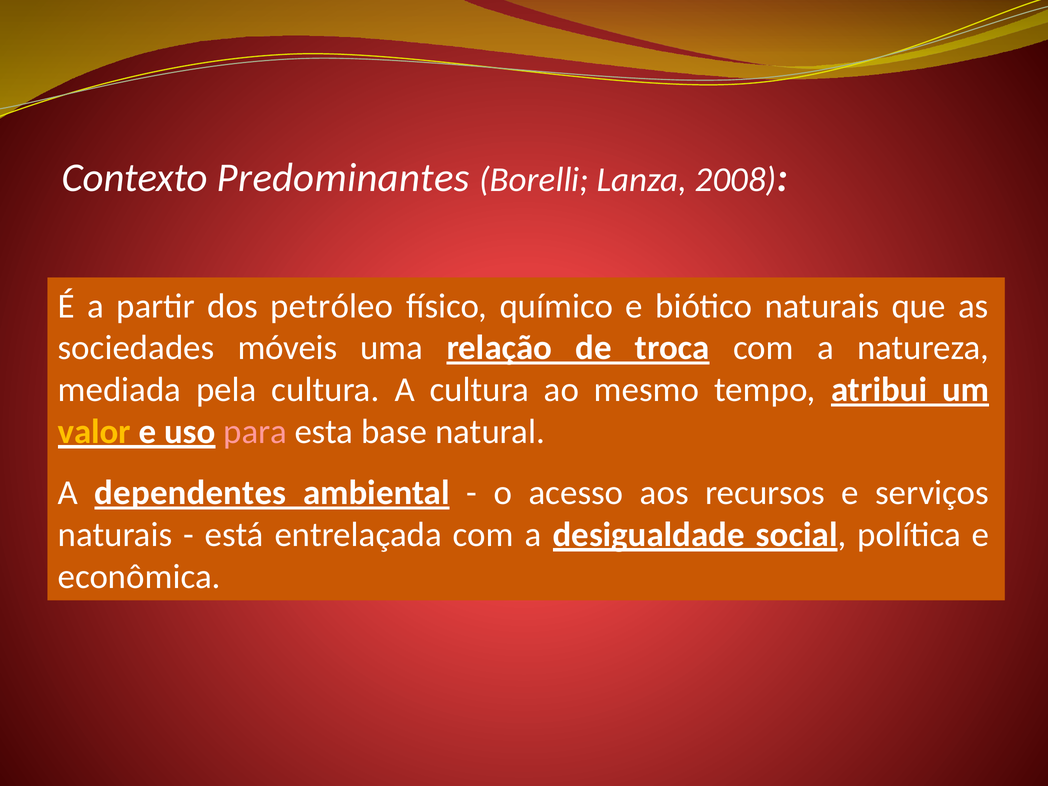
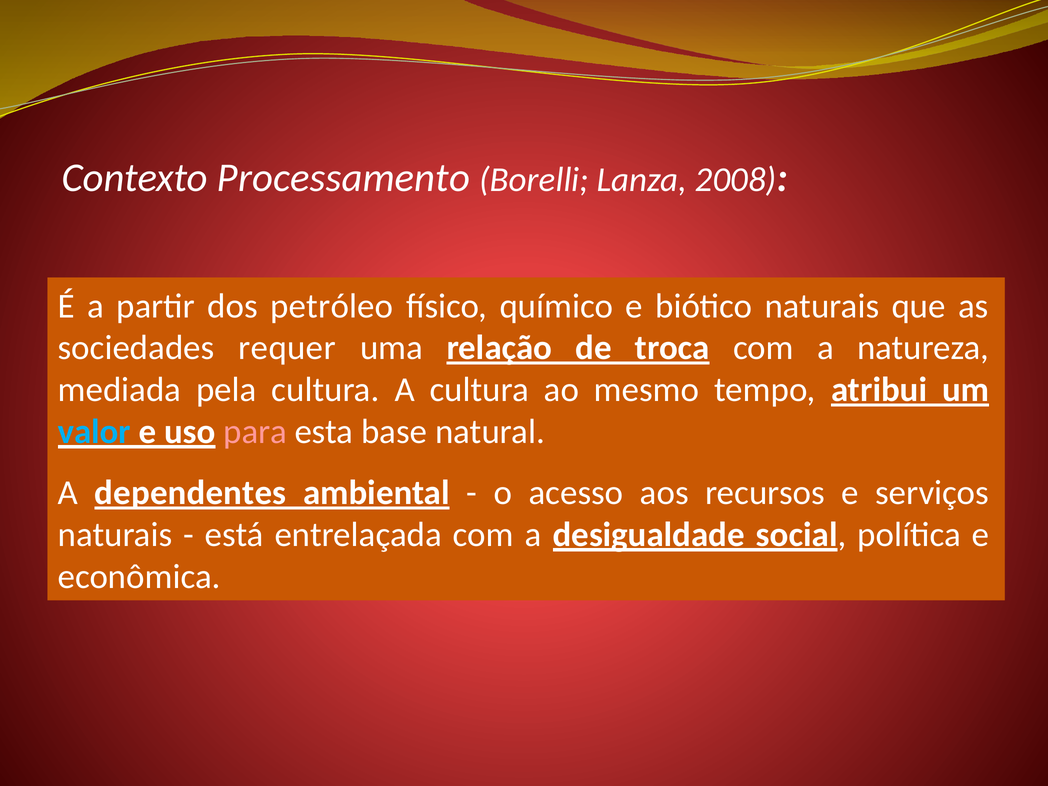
Predominantes: Predominantes -> Processamento (344, 178)
móveis: móveis -> requer (287, 348)
valor colour: yellow -> light blue (94, 432)
